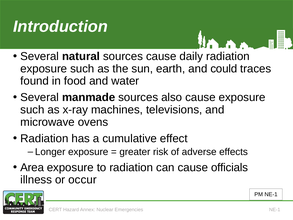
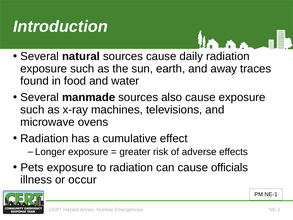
could: could -> away (224, 69)
Area: Area -> Pets (32, 167)
